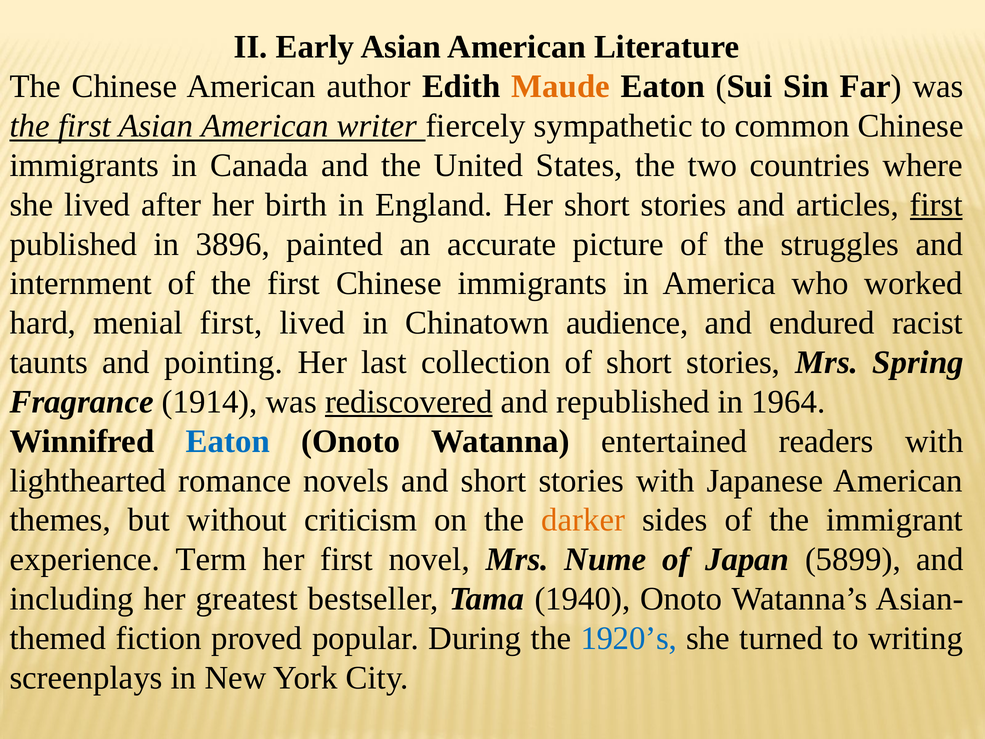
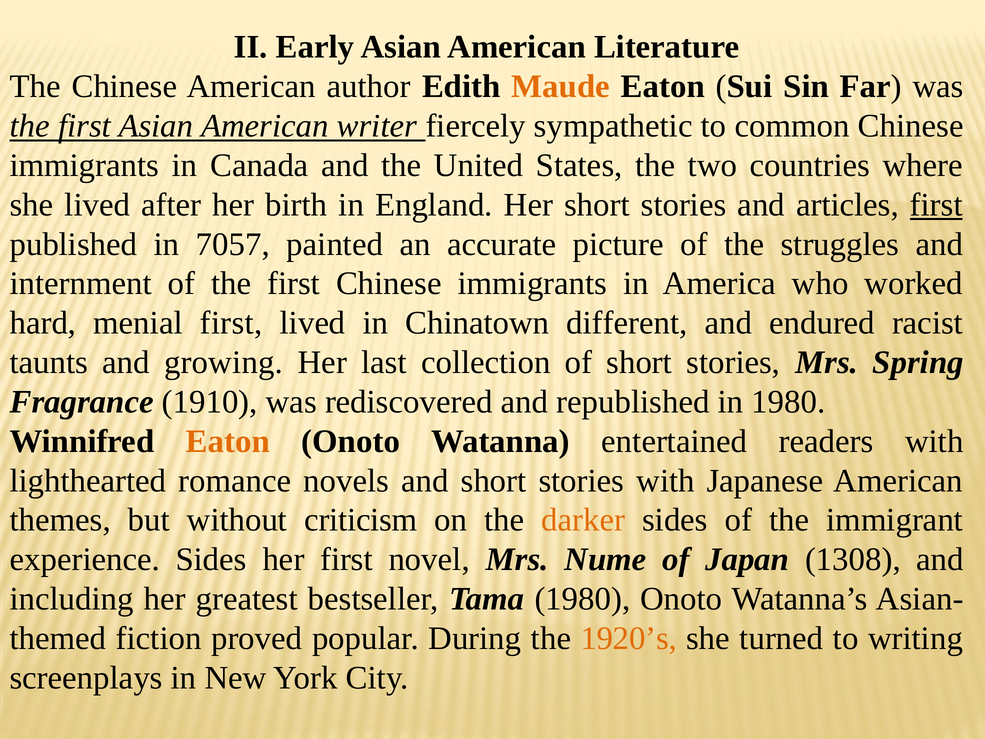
3896: 3896 -> 7057 (233, 244)
audience: audience -> different (627, 323)
pointing: pointing -> growing (224, 362)
1914: 1914 -> 1910 (210, 402)
rediscovered underline: present -> none (409, 402)
in 1964: 1964 -> 1980 (788, 402)
Eaton colour: blue -> orange (228, 441)
experience Term: Term -> Sides (211, 559)
5899: 5899 -> 1308 (853, 559)
Tama 1940: 1940 -> 1980 (582, 599)
1920’s colour: blue -> orange (629, 638)
